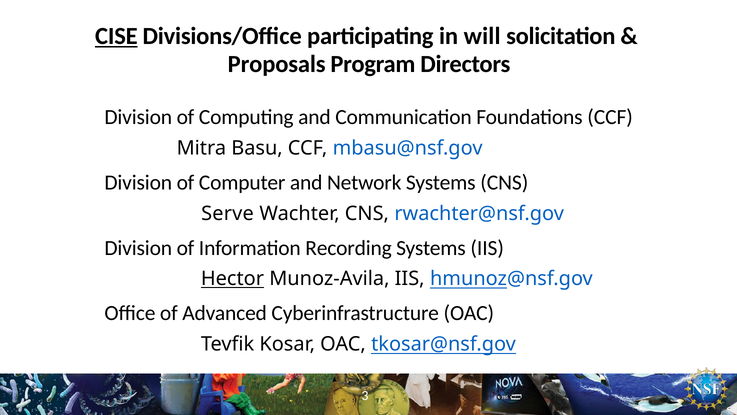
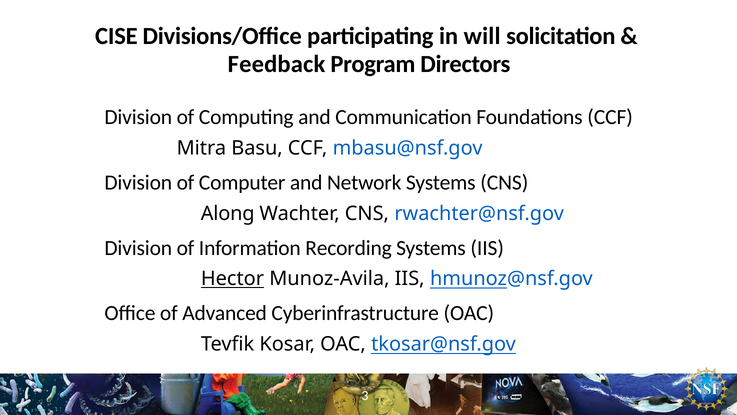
CISE underline: present -> none (116, 36)
Proposals: Proposals -> Feedback (277, 64)
Serve: Serve -> Along (228, 213)
